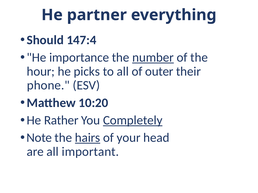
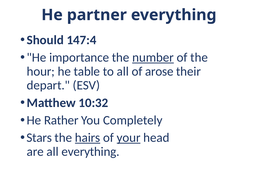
picks: picks -> table (87, 72)
outer: outer -> arose (159, 72)
phone: phone -> depart (48, 86)
10:20: 10:20 -> 10:32 (93, 103)
Completely underline: present -> none (133, 121)
Note: Note -> Stars (39, 138)
your underline: none -> present (129, 138)
all important: important -> everything (91, 152)
